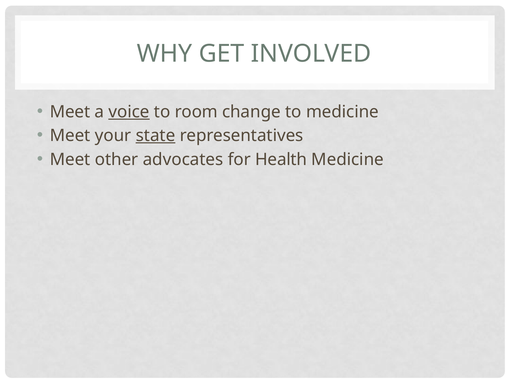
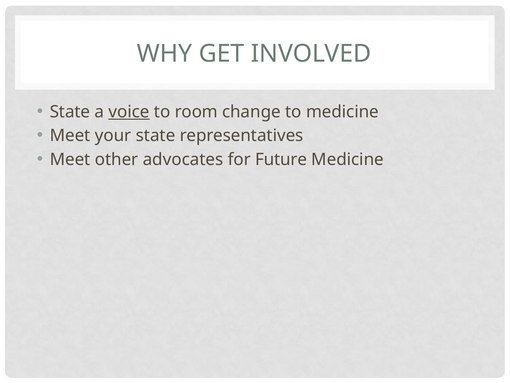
Meet: Meet -> State (70, 112)
state underline: present -> none (156, 135)
Health: Health -> Future (281, 159)
